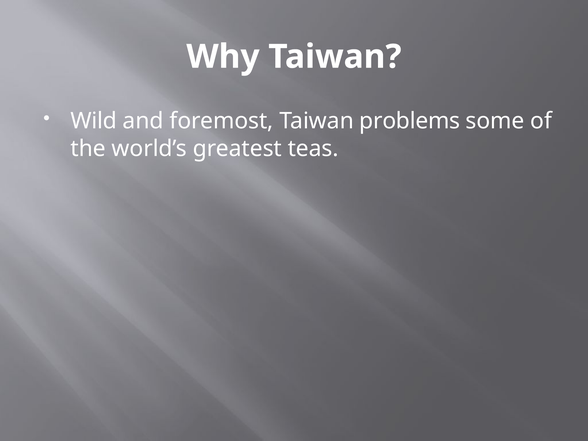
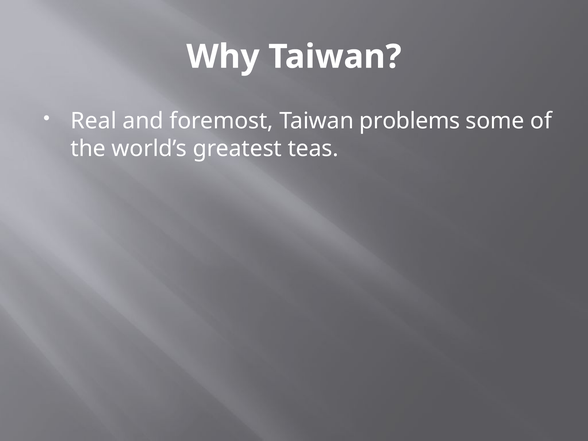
Wild: Wild -> Real (94, 121)
